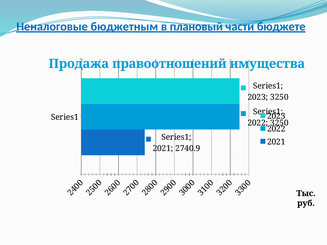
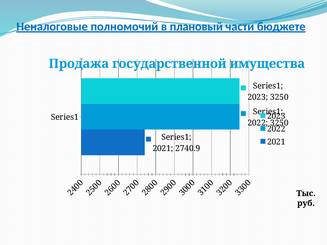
бюджетным: бюджетным -> полномочий (124, 27)
правоотношений: правоотношений -> государственной (169, 64)
